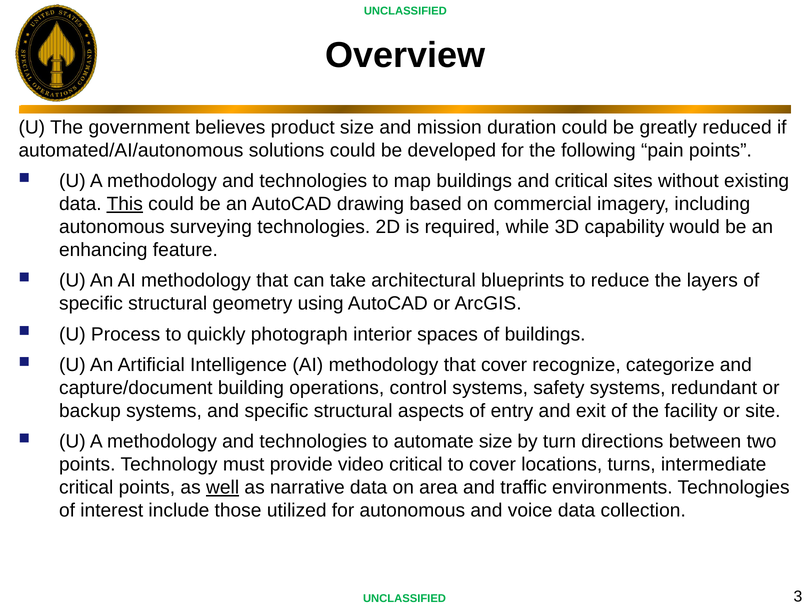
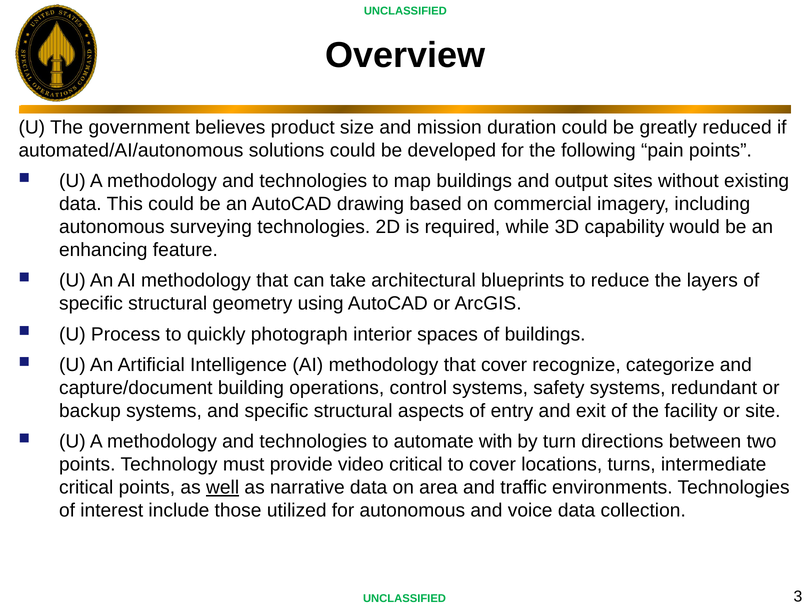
and critical: critical -> output (581, 181)
This underline: present -> none (125, 204)
automate size: size -> with (496, 442)
